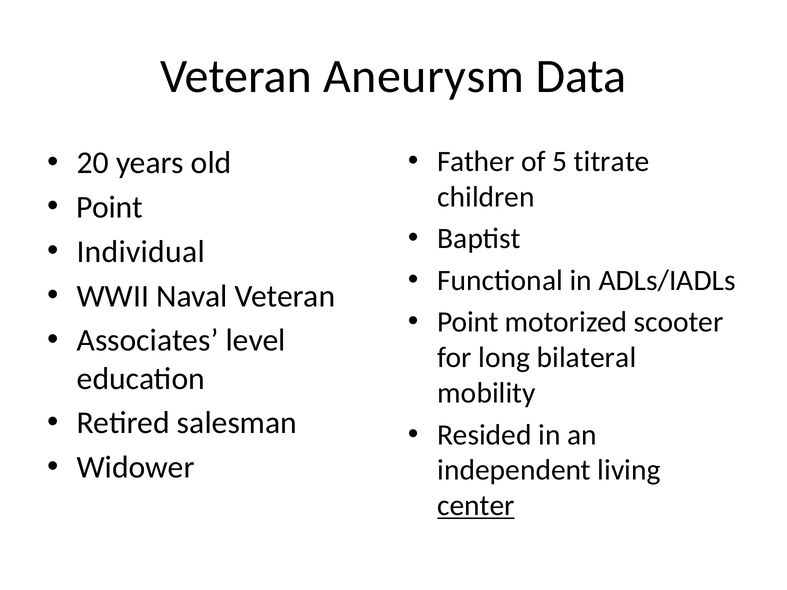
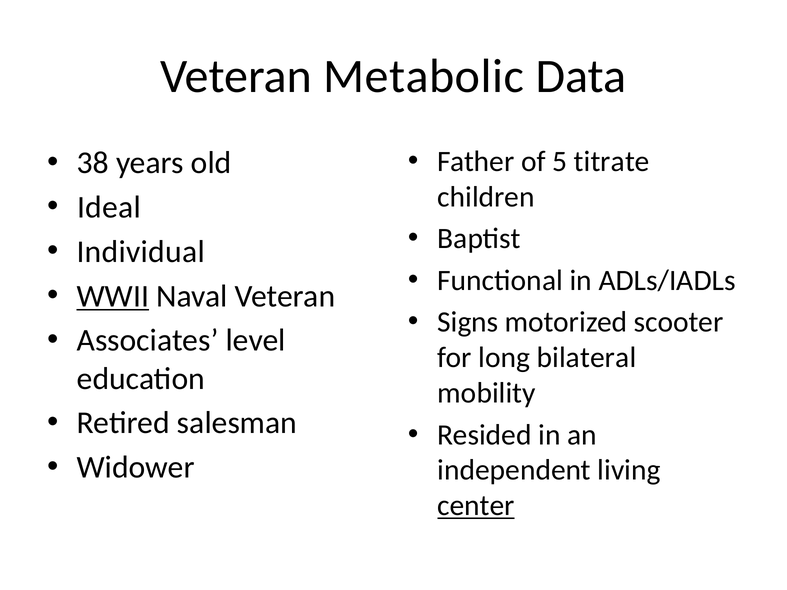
Aneurysm: Aneurysm -> Metabolic (424, 76)
20: 20 -> 38 (93, 163)
Point: Point -> Ideal (109, 207)
WWII underline: none -> present (113, 296)
Point: Point -> Signs (468, 322)
